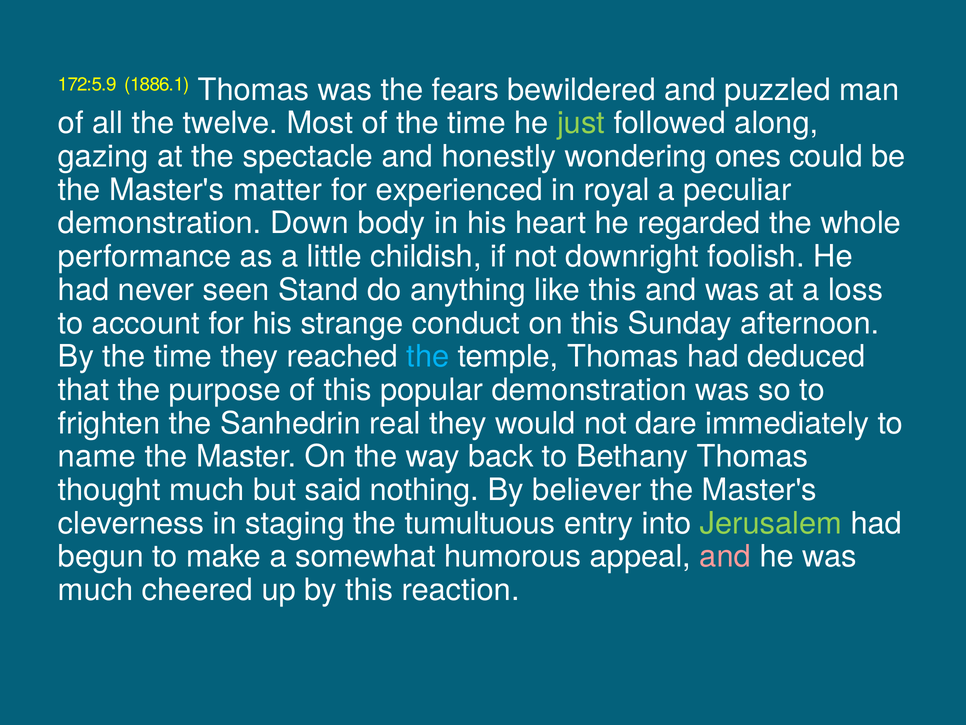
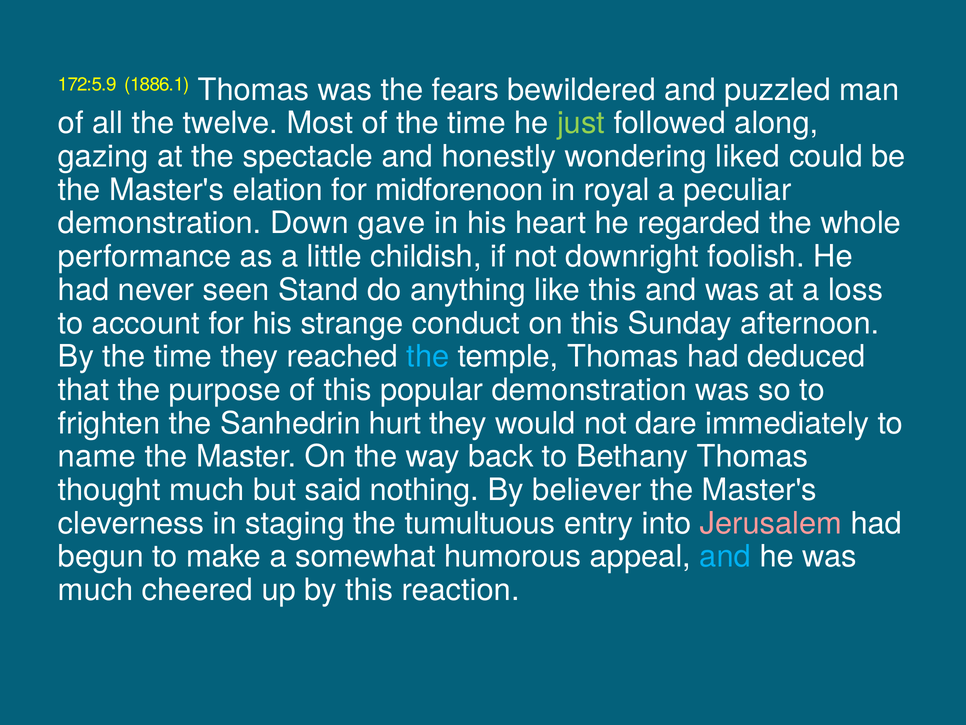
ones: ones -> liked (748, 157)
matter: matter -> elation (278, 190)
experienced: experienced -> midforenoon (459, 190)
body: body -> gave (391, 223)
real: real -> hurt (395, 423)
Jerusalem colour: light green -> pink (771, 523)
and colour: pink -> light blue (725, 556)
